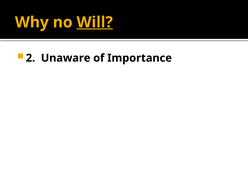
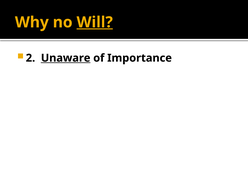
Unaware underline: none -> present (66, 58)
